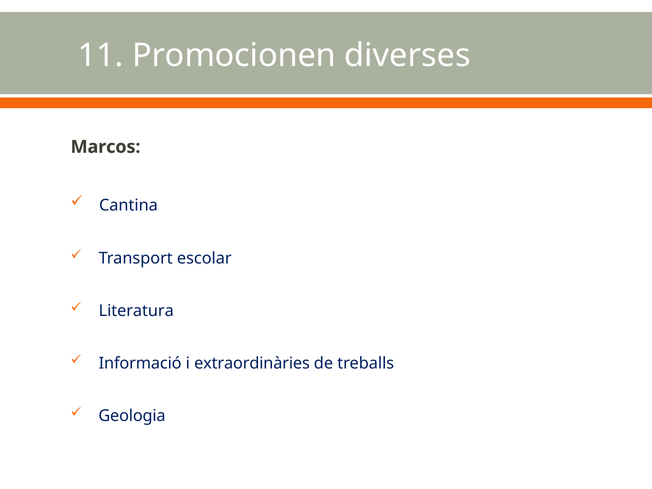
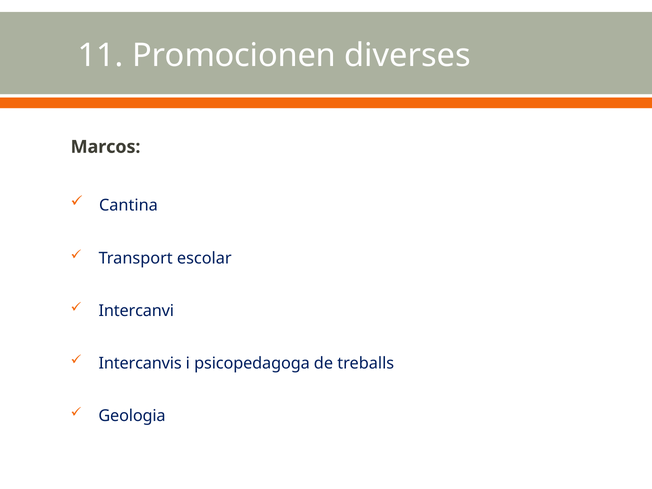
Literatura: Literatura -> Intercanvi (136, 311)
Informació: Informació -> Intercanvis (140, 363)
extraordinàries: extraordinàries -> psicopedagoga (252, 363)
